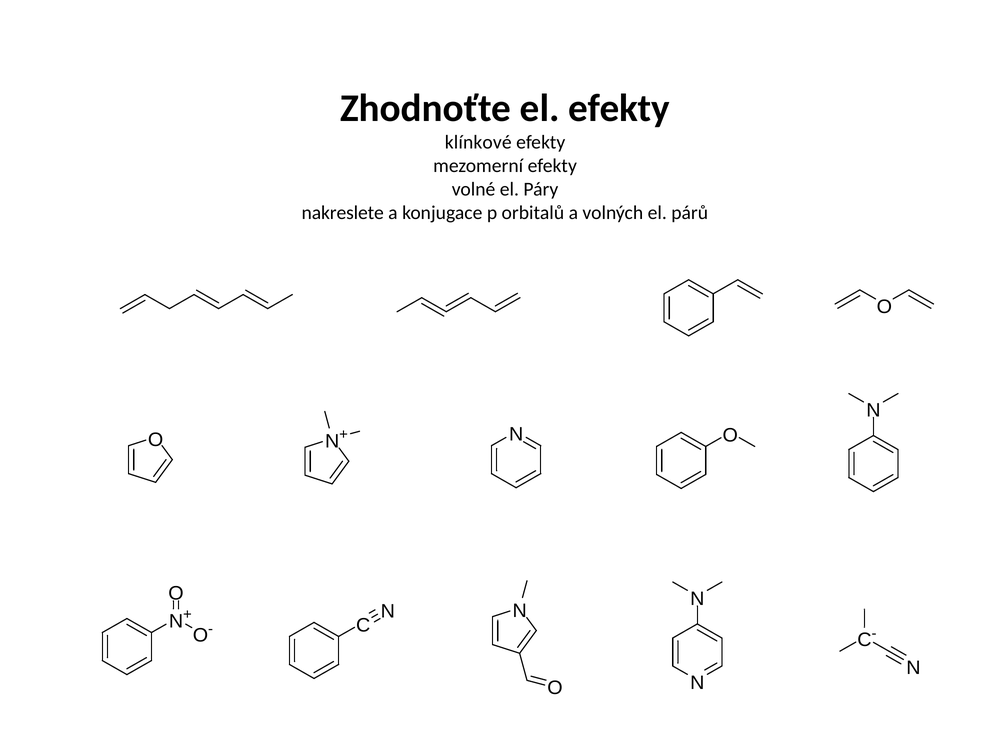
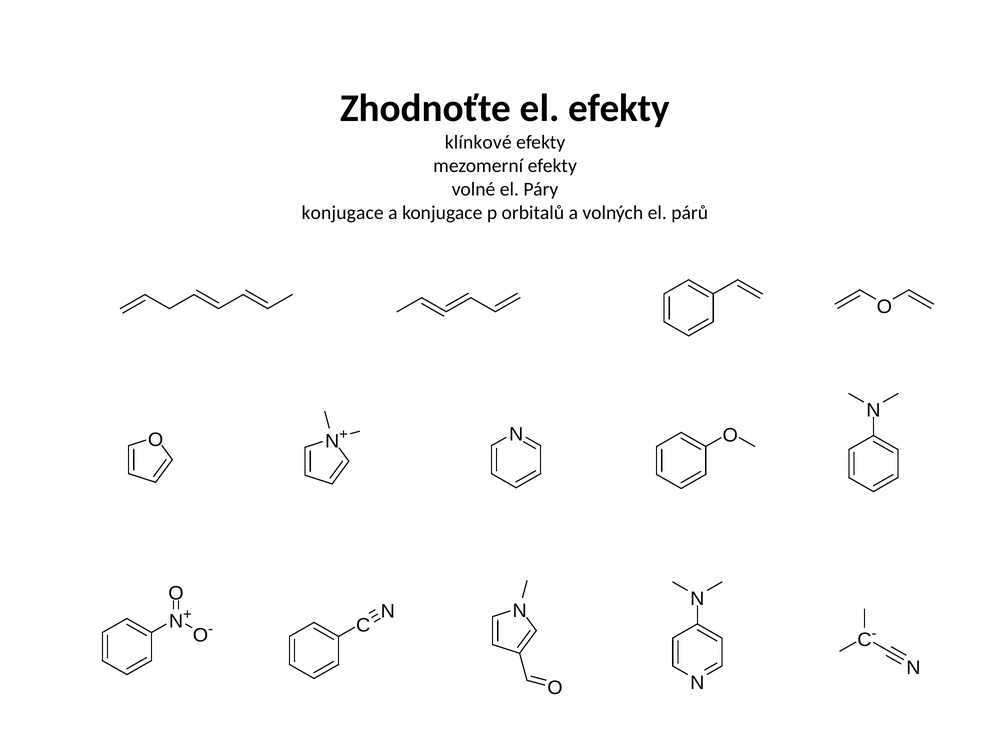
nakreslete: nakreslete -> konjugace (343, 213)
